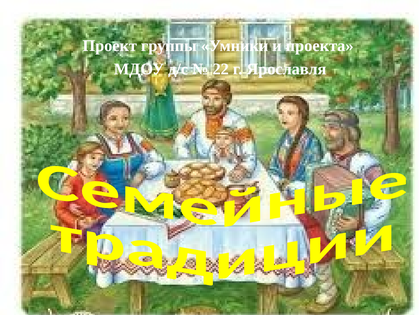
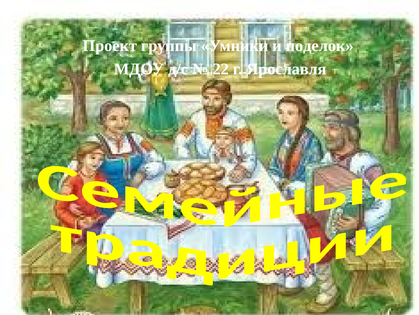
проекта: проекта -> поделок (320, 46)
